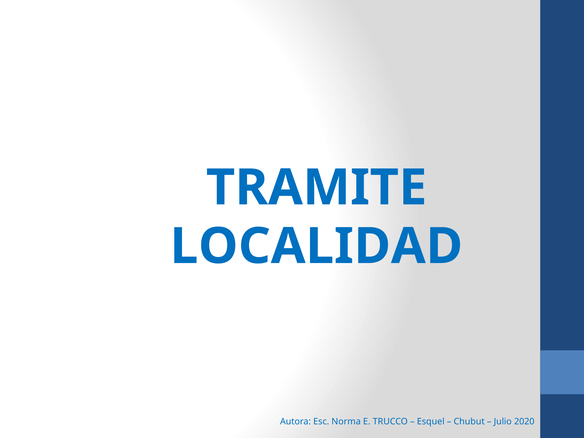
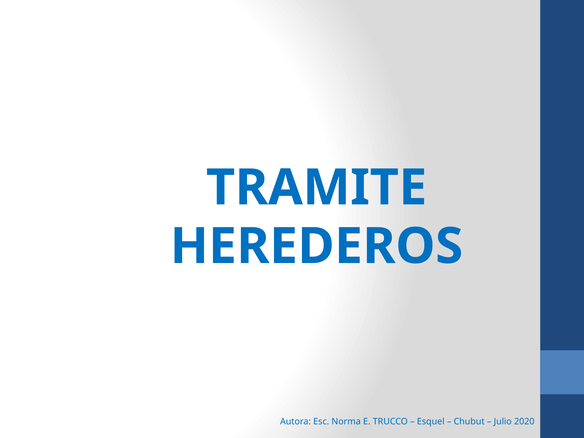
LOCALIDAD: LOCALIDAD -> HEREDEROS (316, 246)
